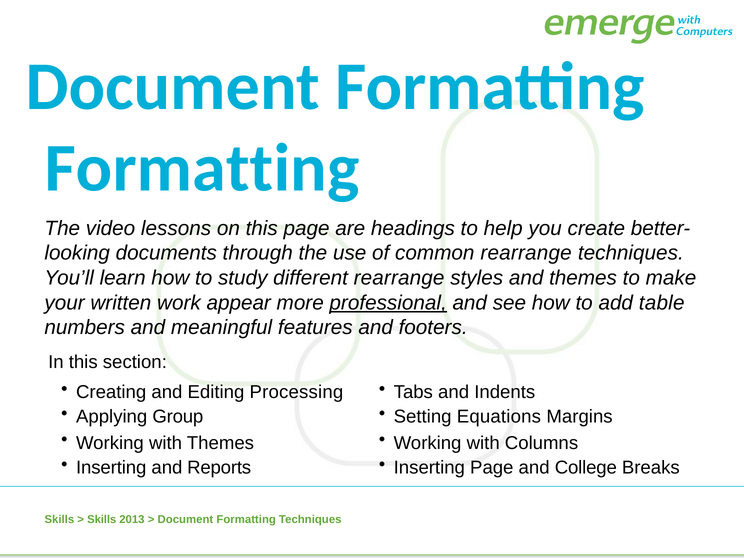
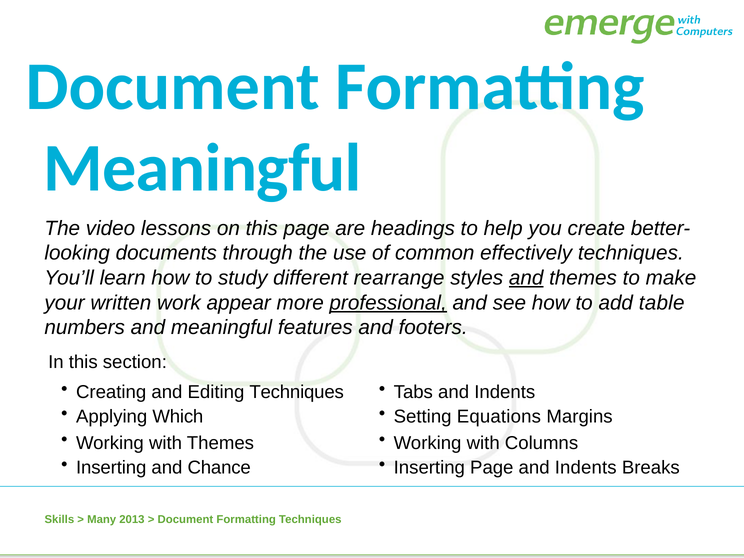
Formatting: Formatting -> Meaningful (202, 168)
common rearrange: rearrange -> effectively (526, 253)
and underline: none -> present (526, 278)
Editing Processing: Processing -> Techniques (297, 392)
Group: Group -> Which (178, 417)
Reports: Reports -> Chance (219, 468)
Page and College: College -> Indents (586, 468)
Skills: Skills -> Many (102, 520)
